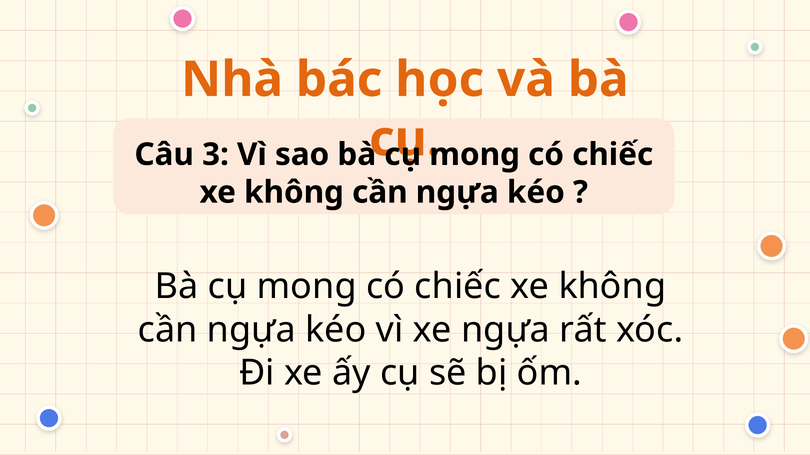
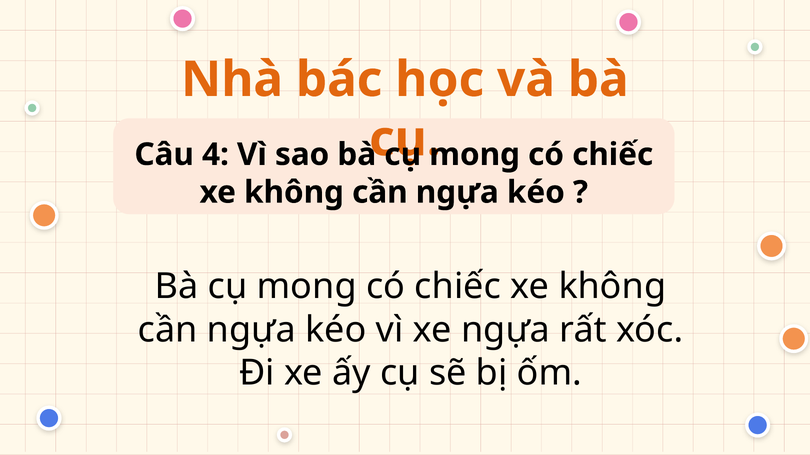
3: 3 -> 4 (215, 155)
